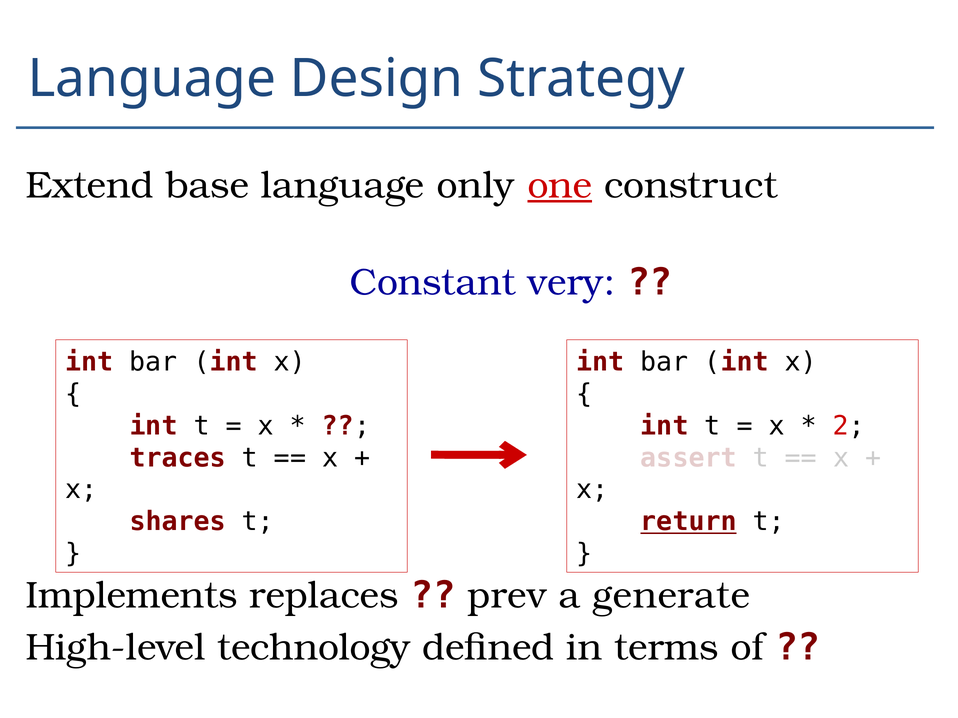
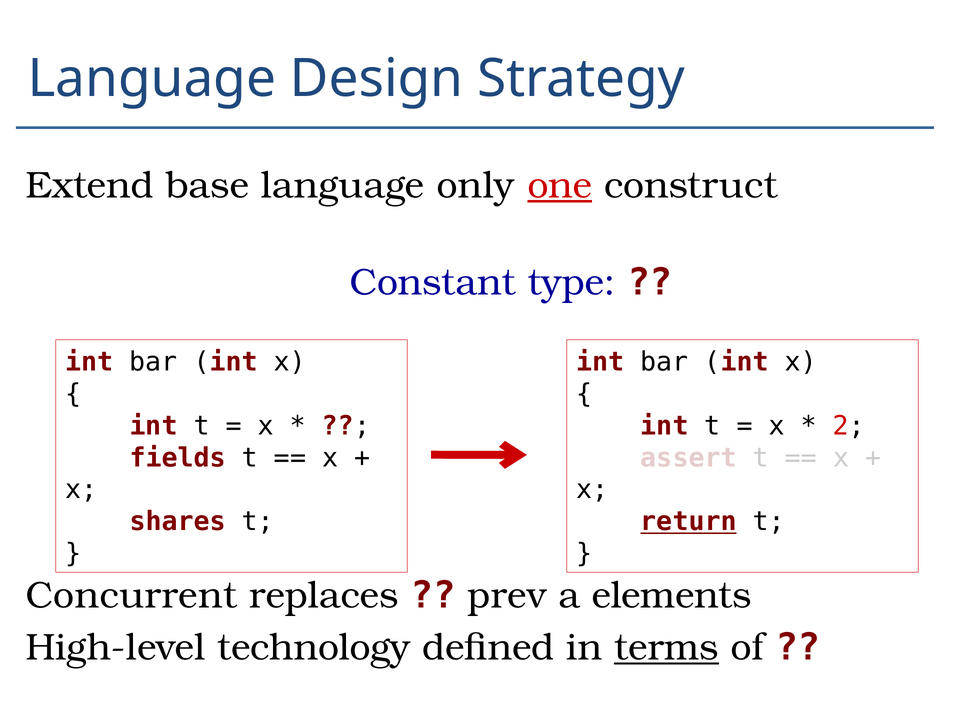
very: very -> type (572, 283)
traces: traces -> fields (178, 458)
Implements: Implements -> Concurrent (131, 596)
generate: generate -> elements (671, 596)
terms underline: none -> present (666, 648)
